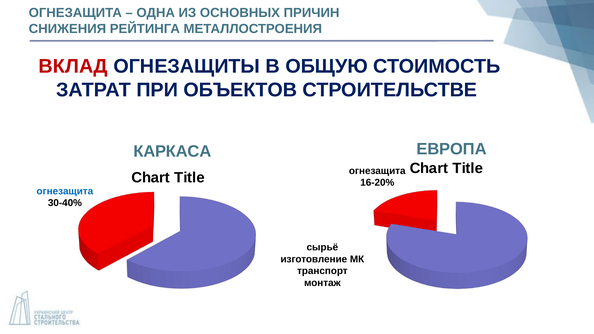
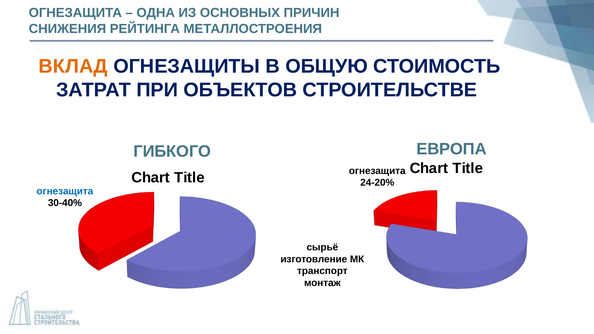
ВКЛАД colour: red -> orange (73, 66)
КАРКАСА: КАРКАСА -> ГИБКОГО (172, 151)
16-20%: 16-20% -> 24-20% (377, 183)
